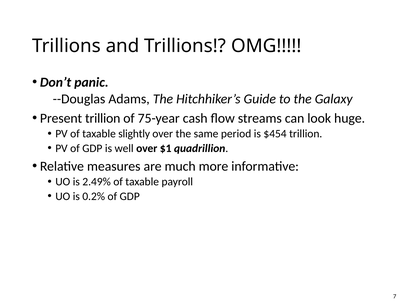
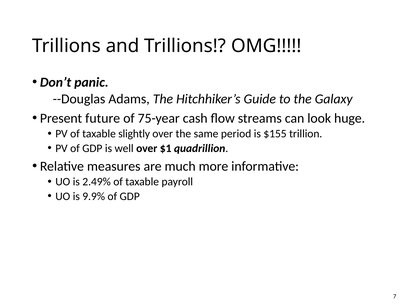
Present trillion: trillion -> future (103, 118)
$454: $454 -> $155 (275, 134)
0.2%: 0.2% -> 9.9% (94, 196)
